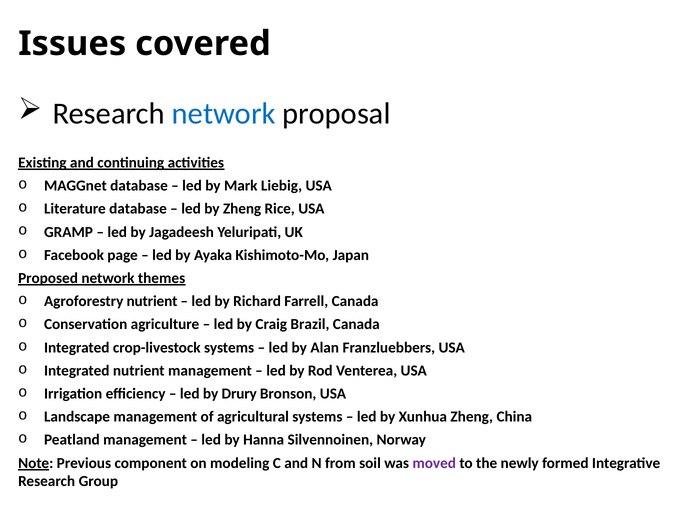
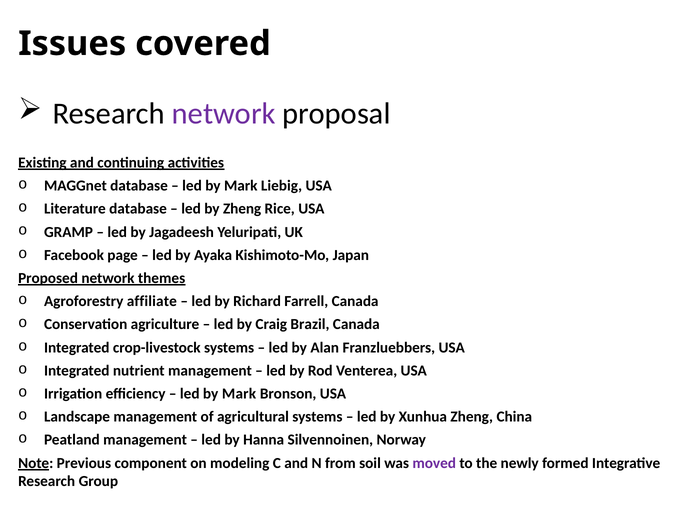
network colour: blue -> purple (224, 114)
Agroforestry nutrient: nutrient -> affiliate (152, 301)
Drury: Drury -> Mark (239, 394)
